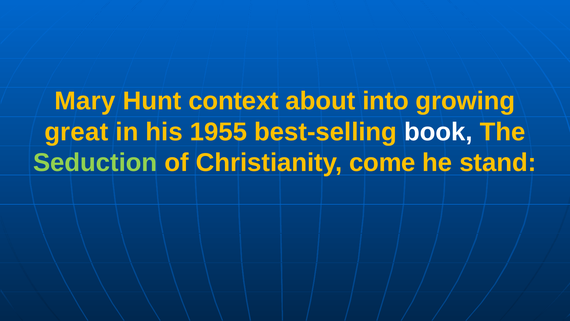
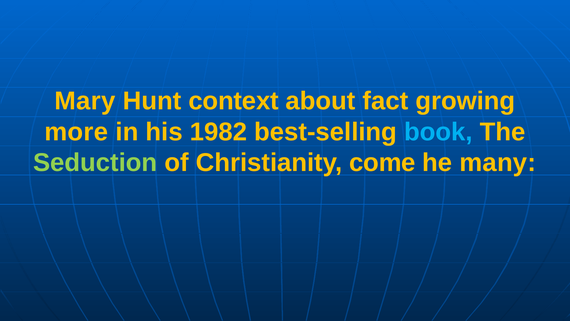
into: into -> fact (385, 101)
great: great -> more (76, 132)
1955: 1955 -> 1982 (218, 132)
book colour: white -> light blue (438, 132)
stand: stand -> many (498, 163)
